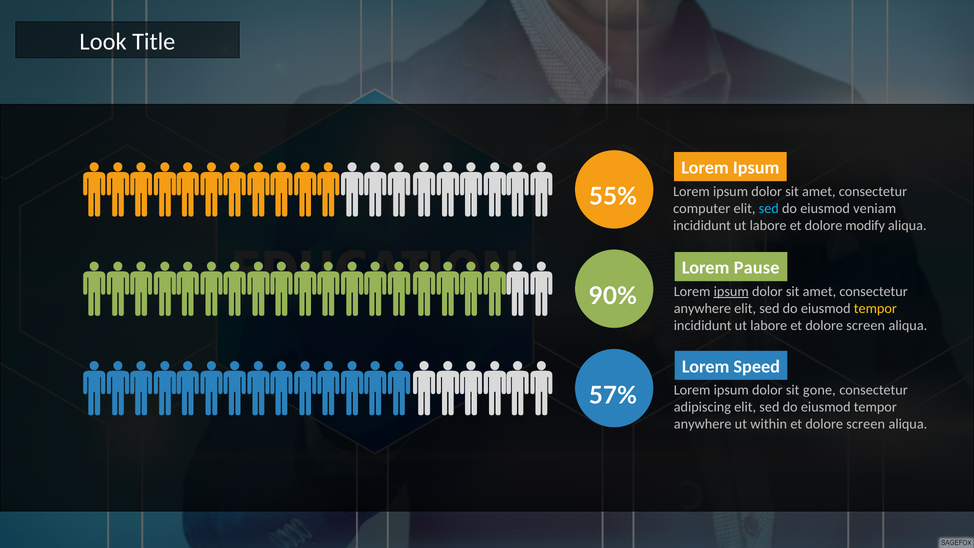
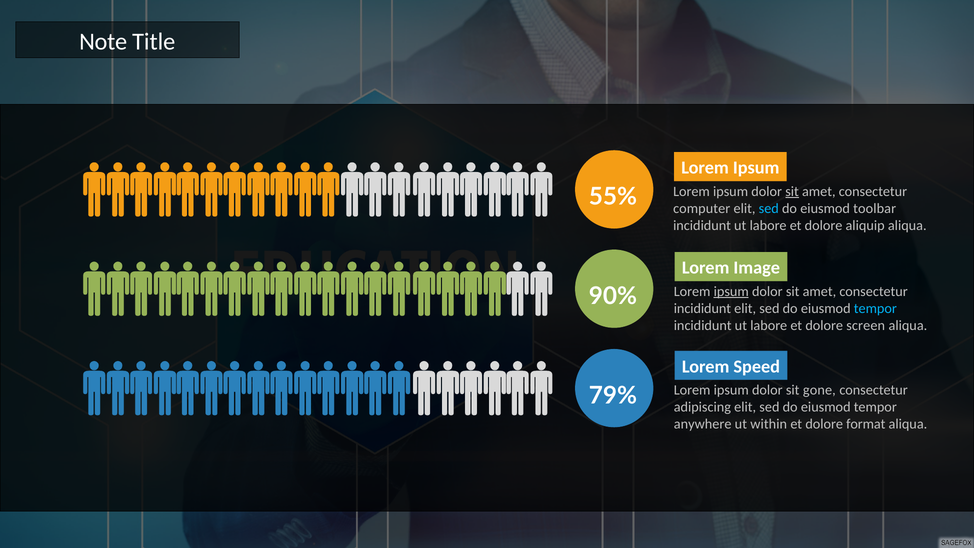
Look: Look -> Note (103, 41)
sit underline: none -> present (792, 191)
veniam: veniam -> toolbar (875, 208)
modify: modify -> aliquip (865, 225)
Pause: Pause -> Image (757, 268)
anywhere: anywhere -> incididunt (702, 308)
tempor colour: yellow -> light blue (875, 308)
57%: 57% -> 79% (613, 396)
screen: screen -> format (866, 424)
